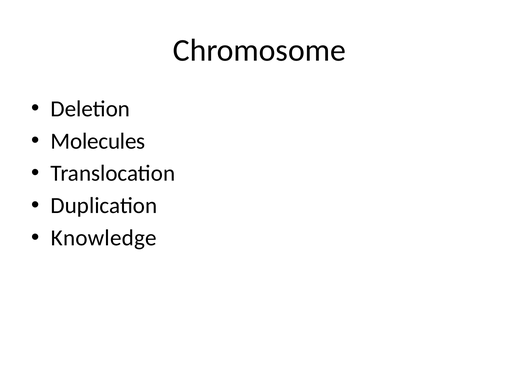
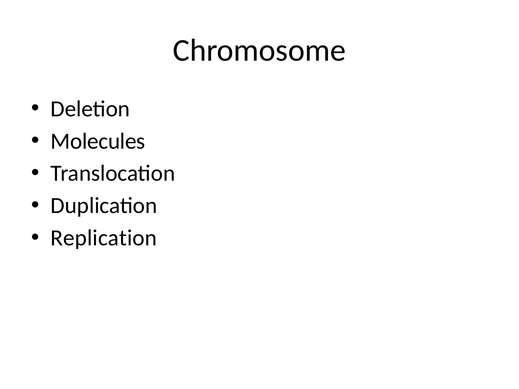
Knowledge: Knowledge -> Replication (104, 238)
